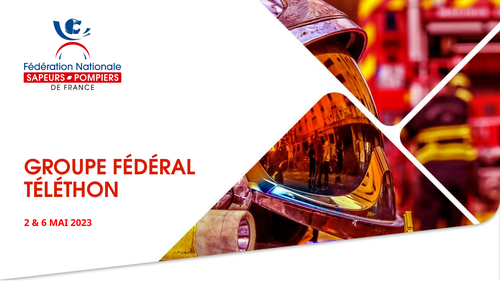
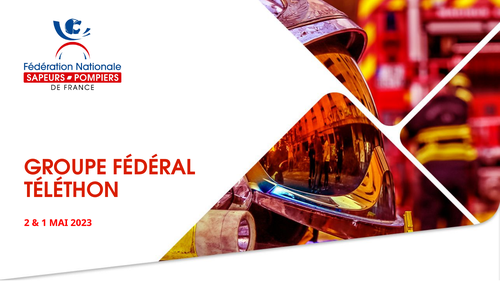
6: 6 -> 1 (44, 223)
